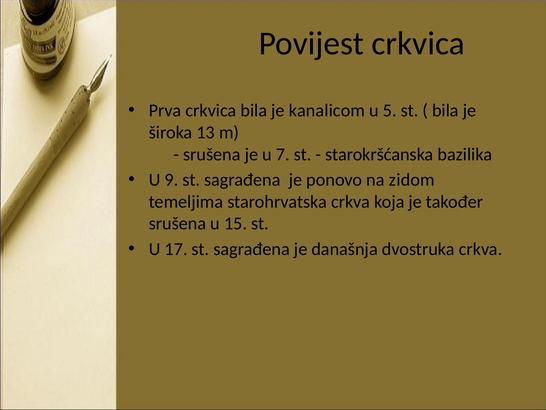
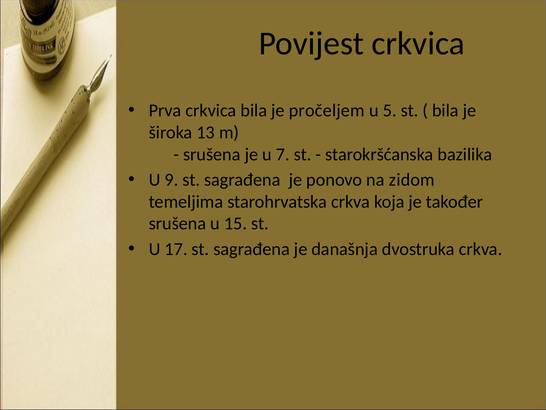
kanalicom: kanalicom -> pročeljem (327, 110)
